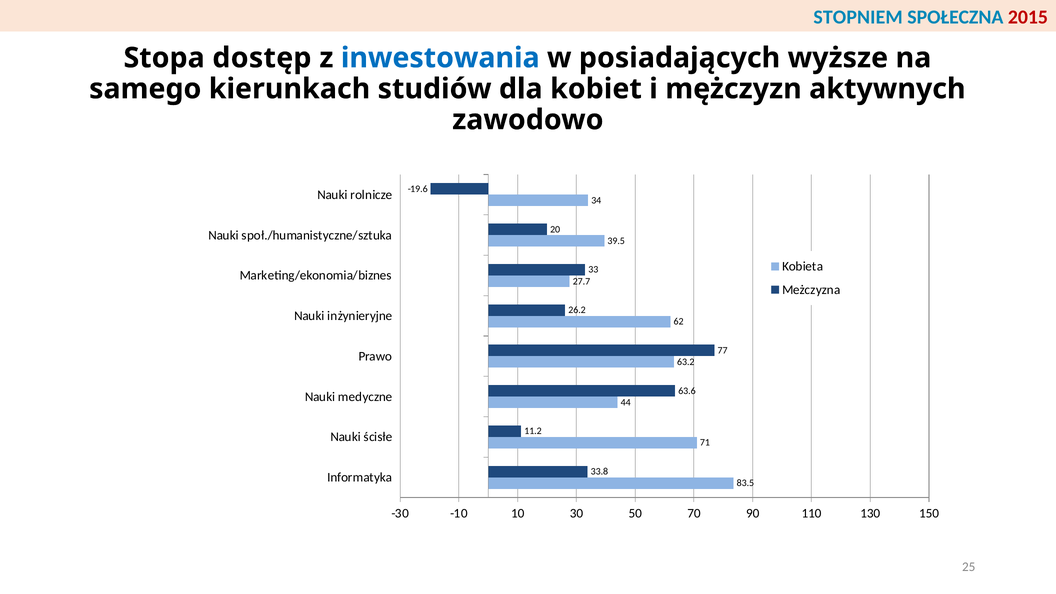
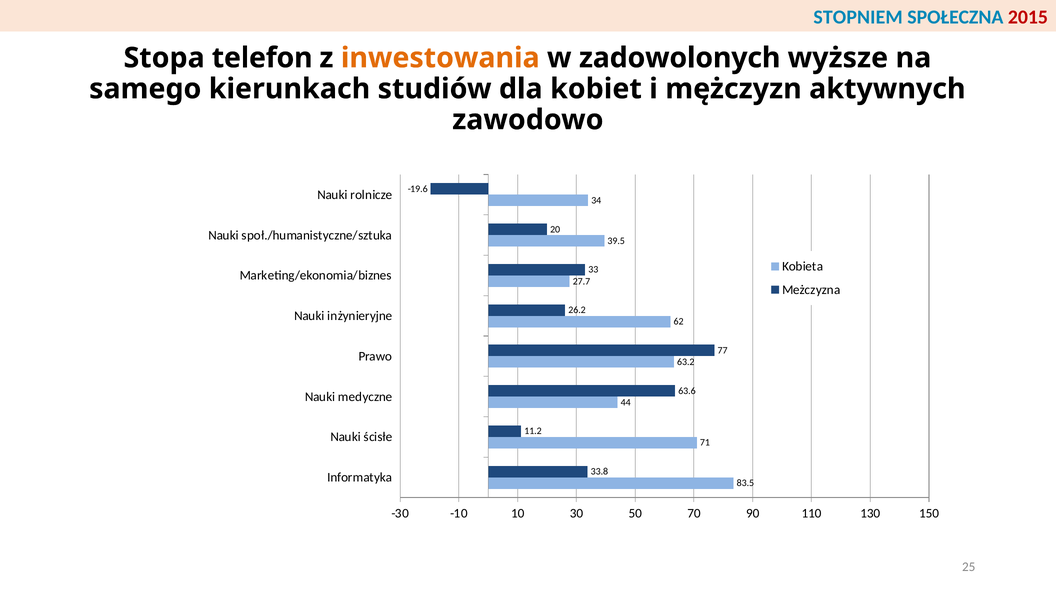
dostęp: dostęp -> telefon (262, 58)
inwestowania colour: blue -> orange (440, 58)
posiadających: posiadających -> zadowolonych (680, 58)
